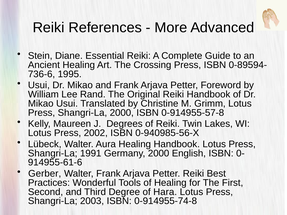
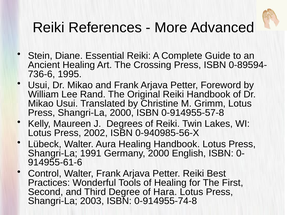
Gerber: Gerber -> Control (45, 174)
